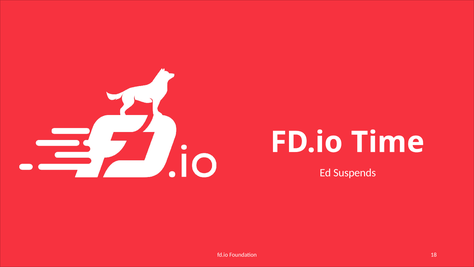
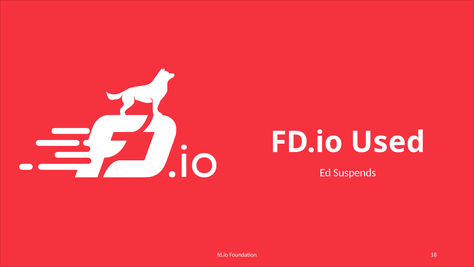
Time: Time -> Used (388, 142)
